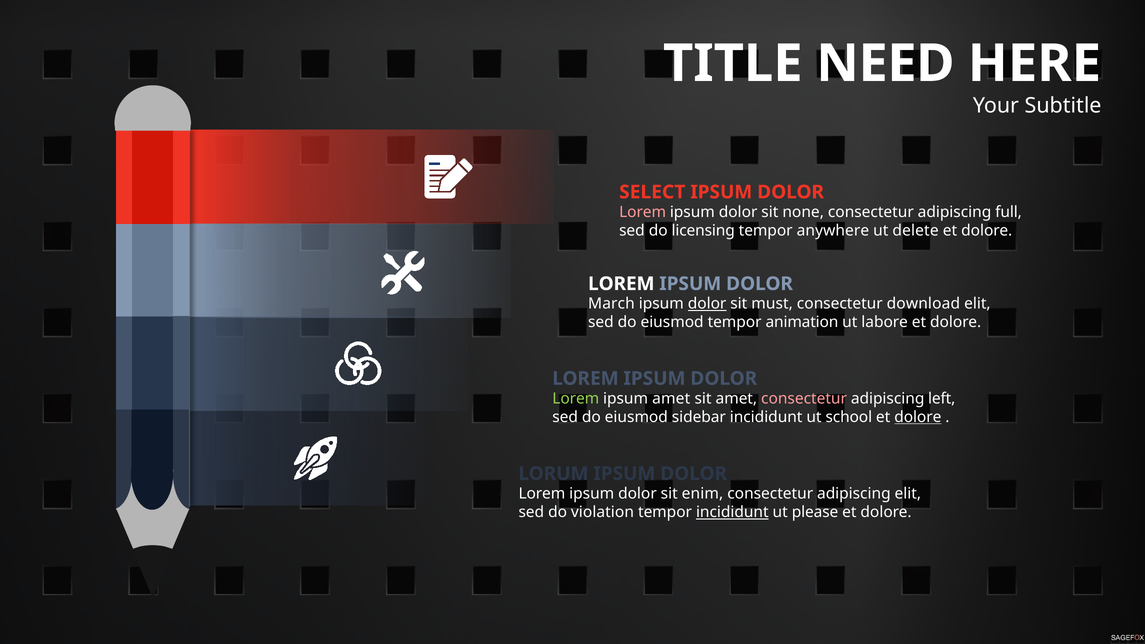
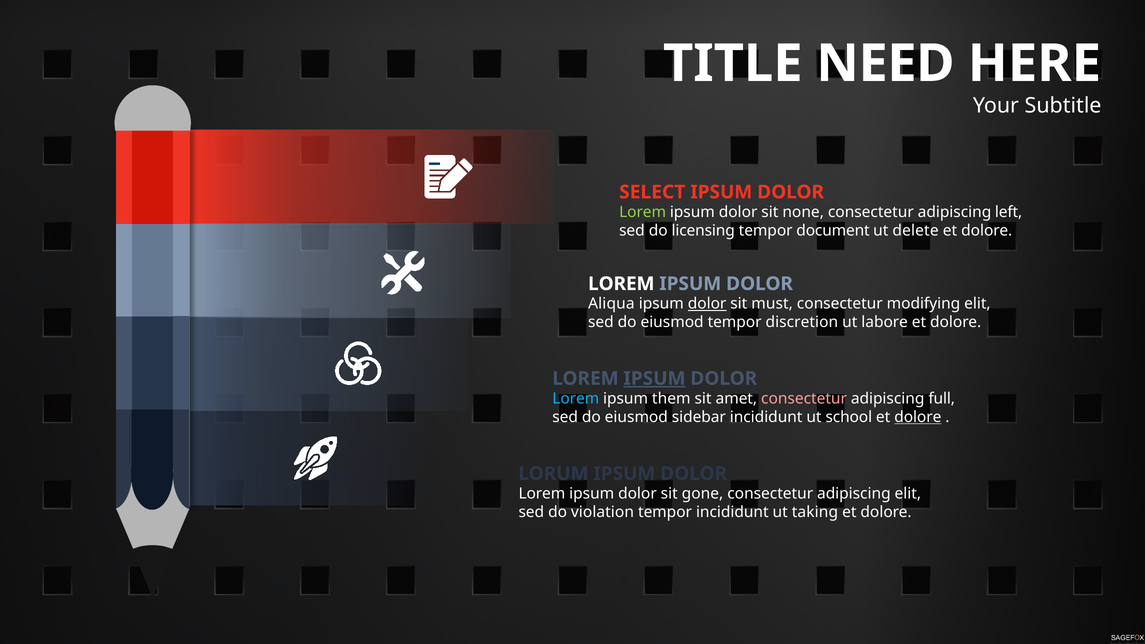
Lorem colour: pink -> light green (643, 212)
full: full -> left (1009, 212)
anywhere: anywhere -> document (833, 231)
March: March -> Aliqua (611, 304)
download: download -> modifying (923, 304)
animation: animation -> discretion (802, 322)
IPSUM underline: none -> present (654, 379)
Lorem colour: light green -> light blue (576, 398)
ipsum amet: amet -> them (671, 398)
left: left -> full (942, 398)
enim: enim -> gone (703, 494)
incididunt underline: present -> none (732, 512)
please: please -> taking (815, 512)
